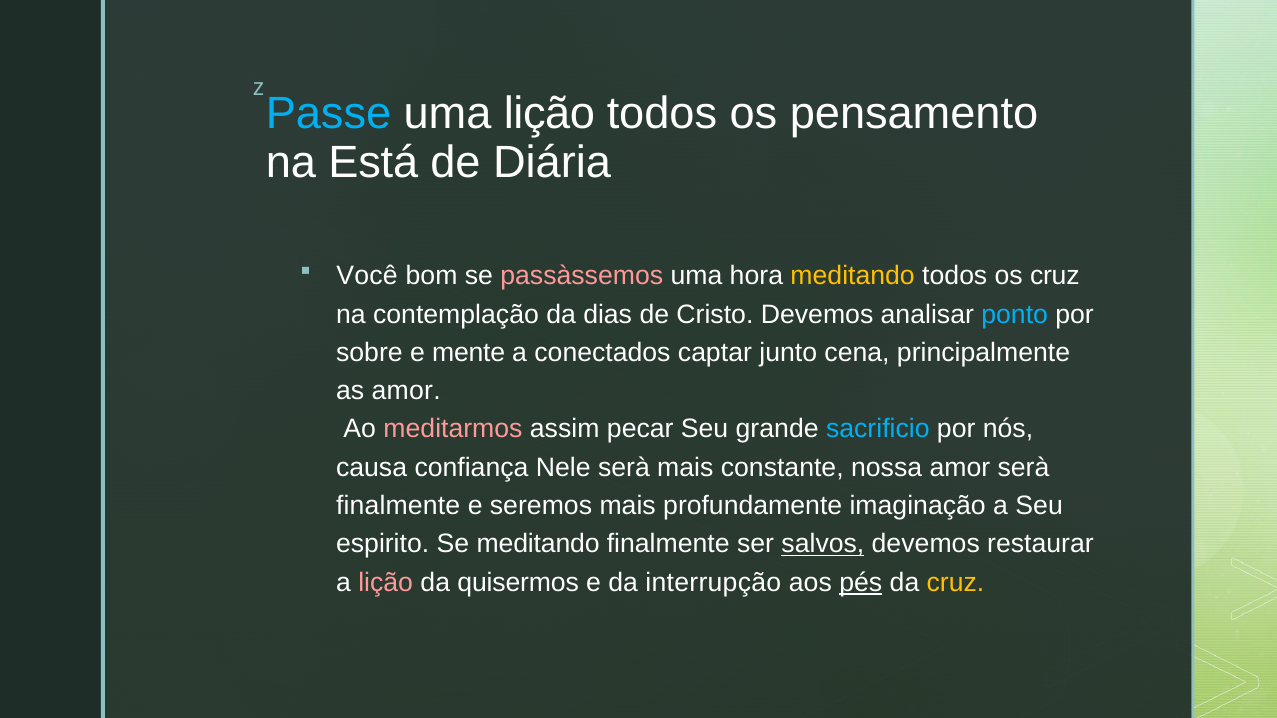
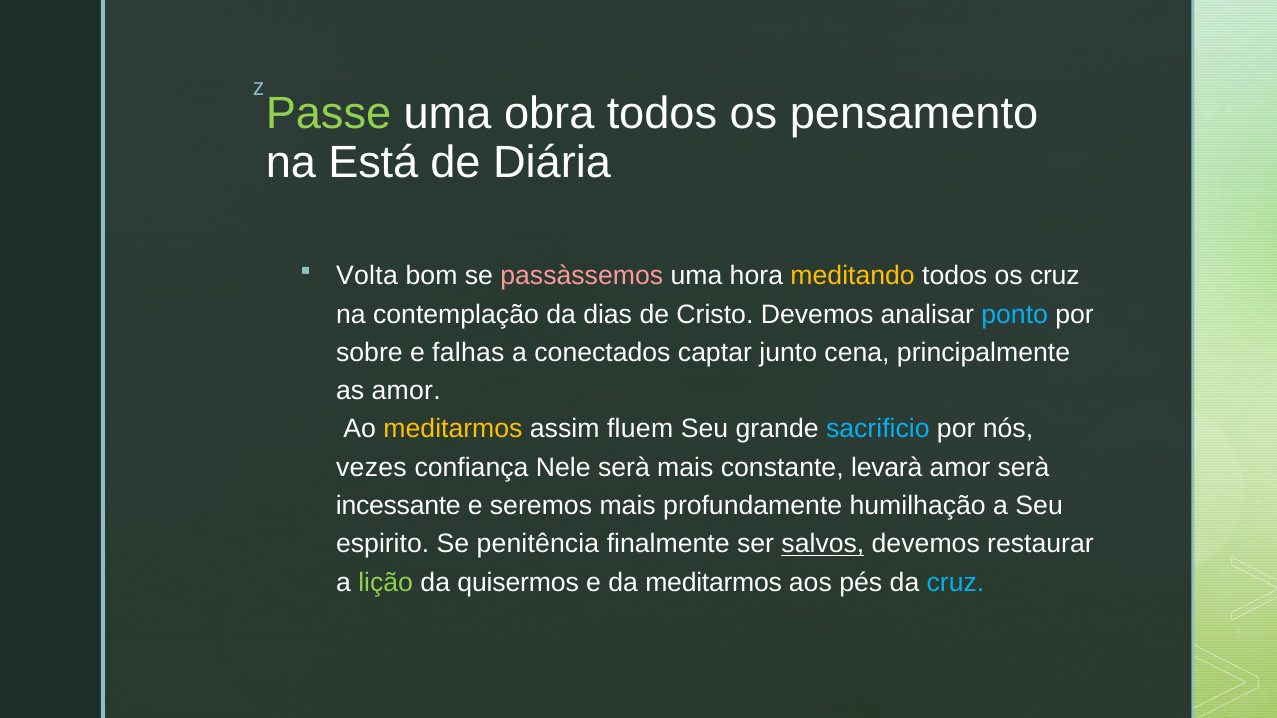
Passe colour: light blue -> light green (328, 114)
uma lição: lição -> obra (549, 114)
Você: Você -> Volta (367, 276)
mente: mente -> falhas (468, 353)
meditarmos colour: pink -> yellow (453, 429)
pecar: pecar -> fluem (640, 429)
causa: causa -> vezes (371, 468)
nossa: nossa -> levarà (887, 468)
finalmente: finalmente -> incessante (398, 506)
imaginação: imaginação -> humilhação (918, 506)
Se meditando: meditando -> penitência (538, 544)
lição colour: pink -> light green (386, 583)
da interrupção: interrupção -> meditarmos (714, 583)
pés underline: present -> none (861, 583)
cruz colour: yellow -> light blue (955, 583)
